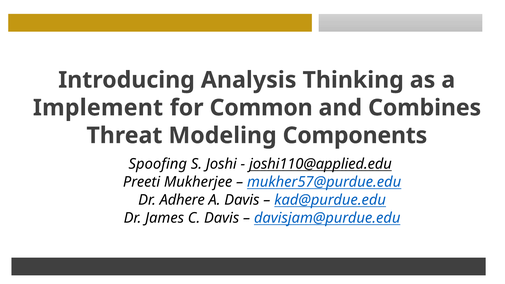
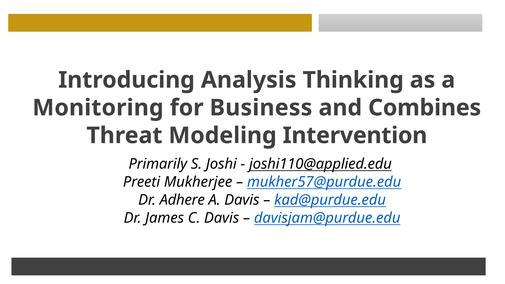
Implement: Implement -> Monitoring (98, 108)
Common: Common -> Business (261, 108)
Components: Components -> Intervention (355, 136)
Spoofing: Spoofing -> Primarily (158, 164)
